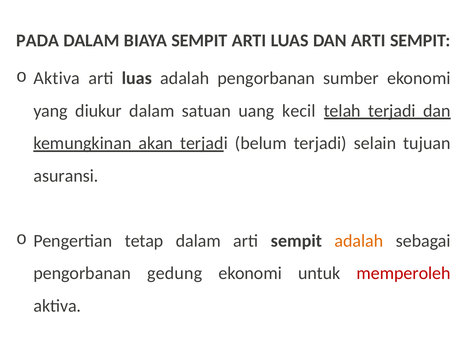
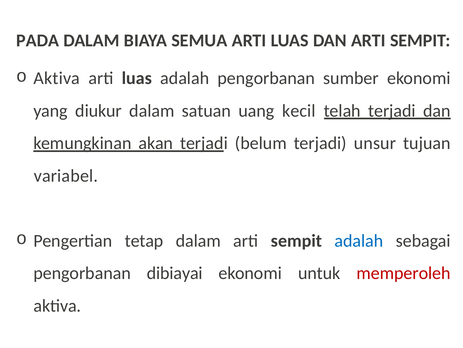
BIAYA SEMPIT: SEMPIT -> SEMUA (199, 41)
selain: selain -> unsur (375, 143)
asuransi: asuransi -> variabel (66, 175)
adalah colour: orange -> blue (359, 240)
gedung: gedung -> dibiayai (175, 273)
